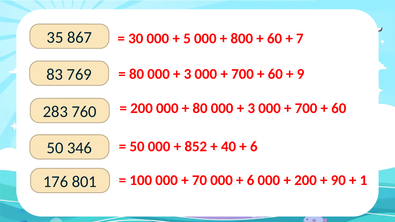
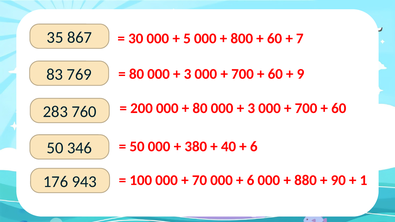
852: 852 -> 380 (196, 147)
200: 200 -> 880 (306, 180)
801: 801 -> 943 (84, 182)
